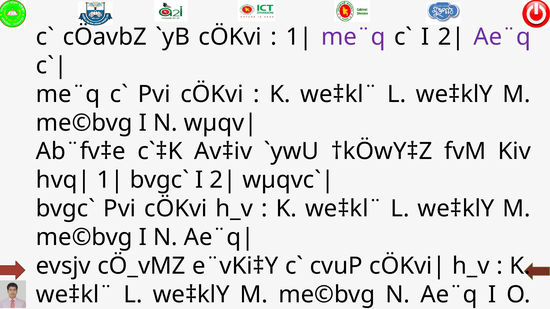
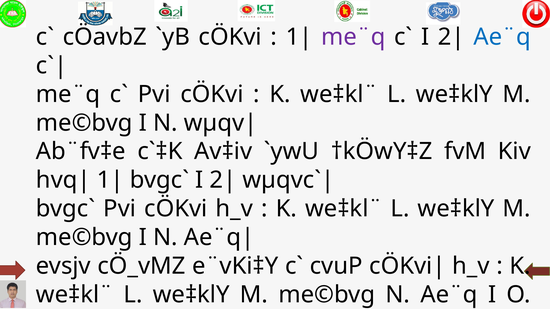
Ae¨q colour: purple -> blue (502, 37)
